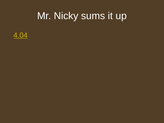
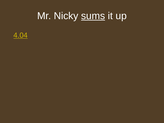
sums underline: none -> present (93, 16)
